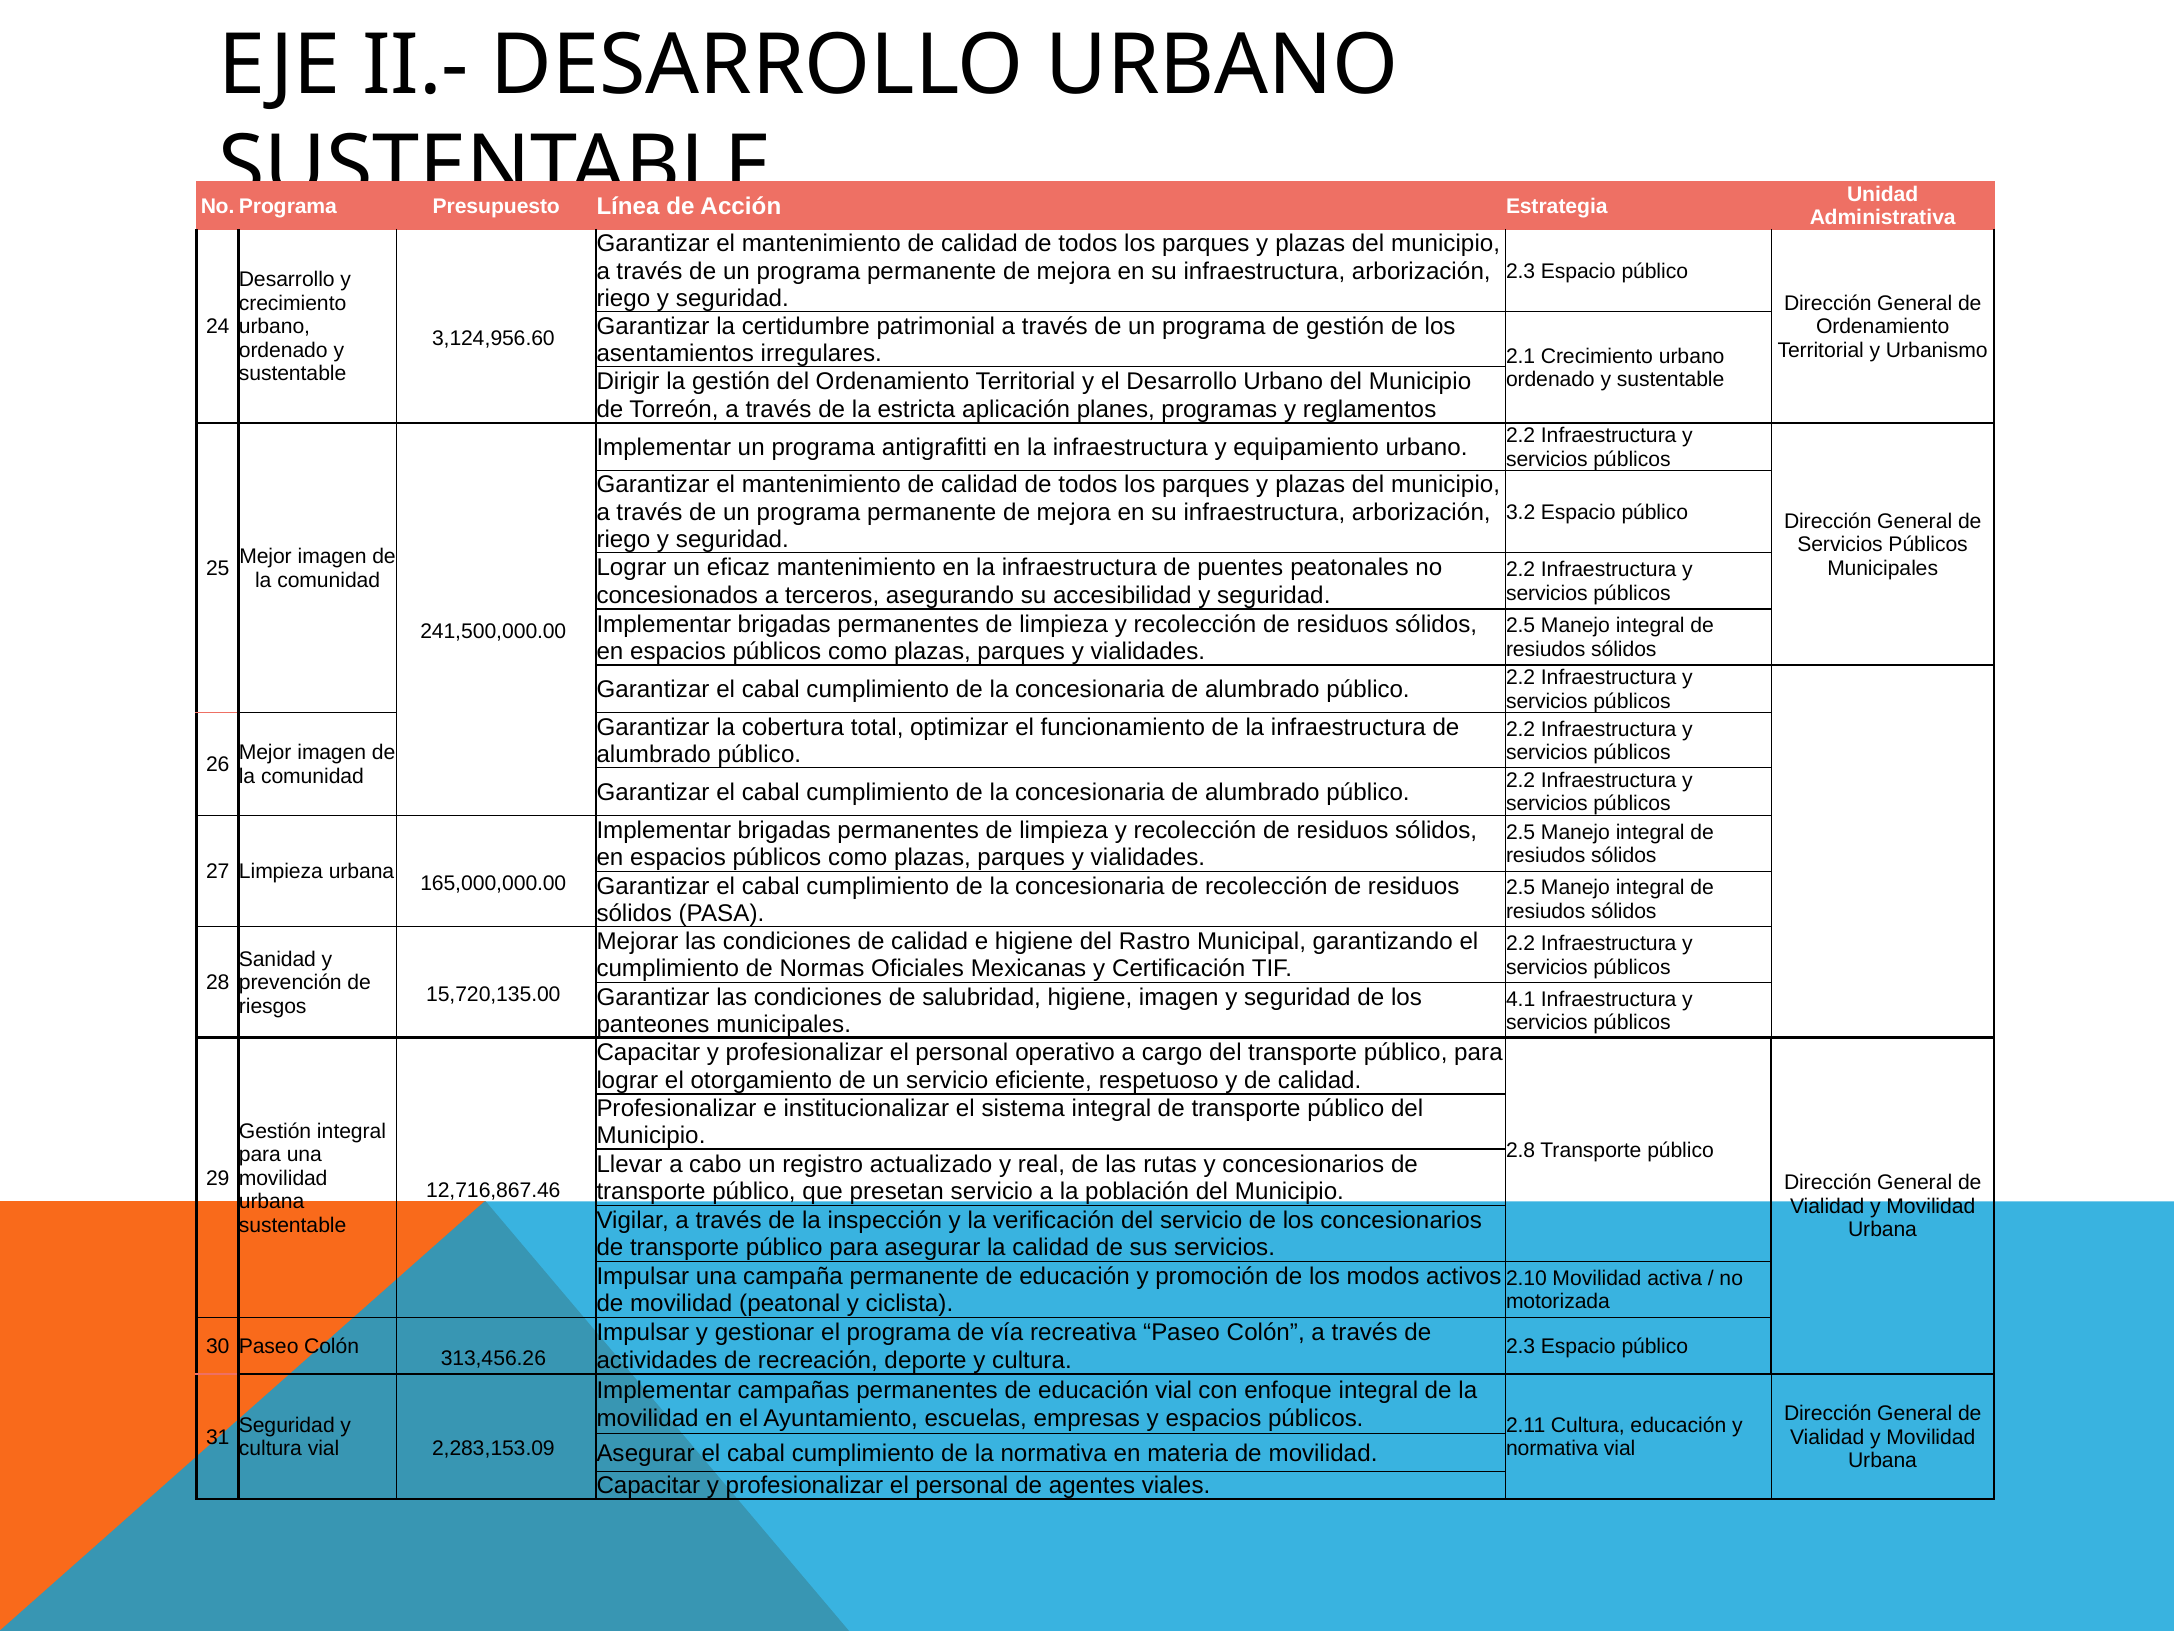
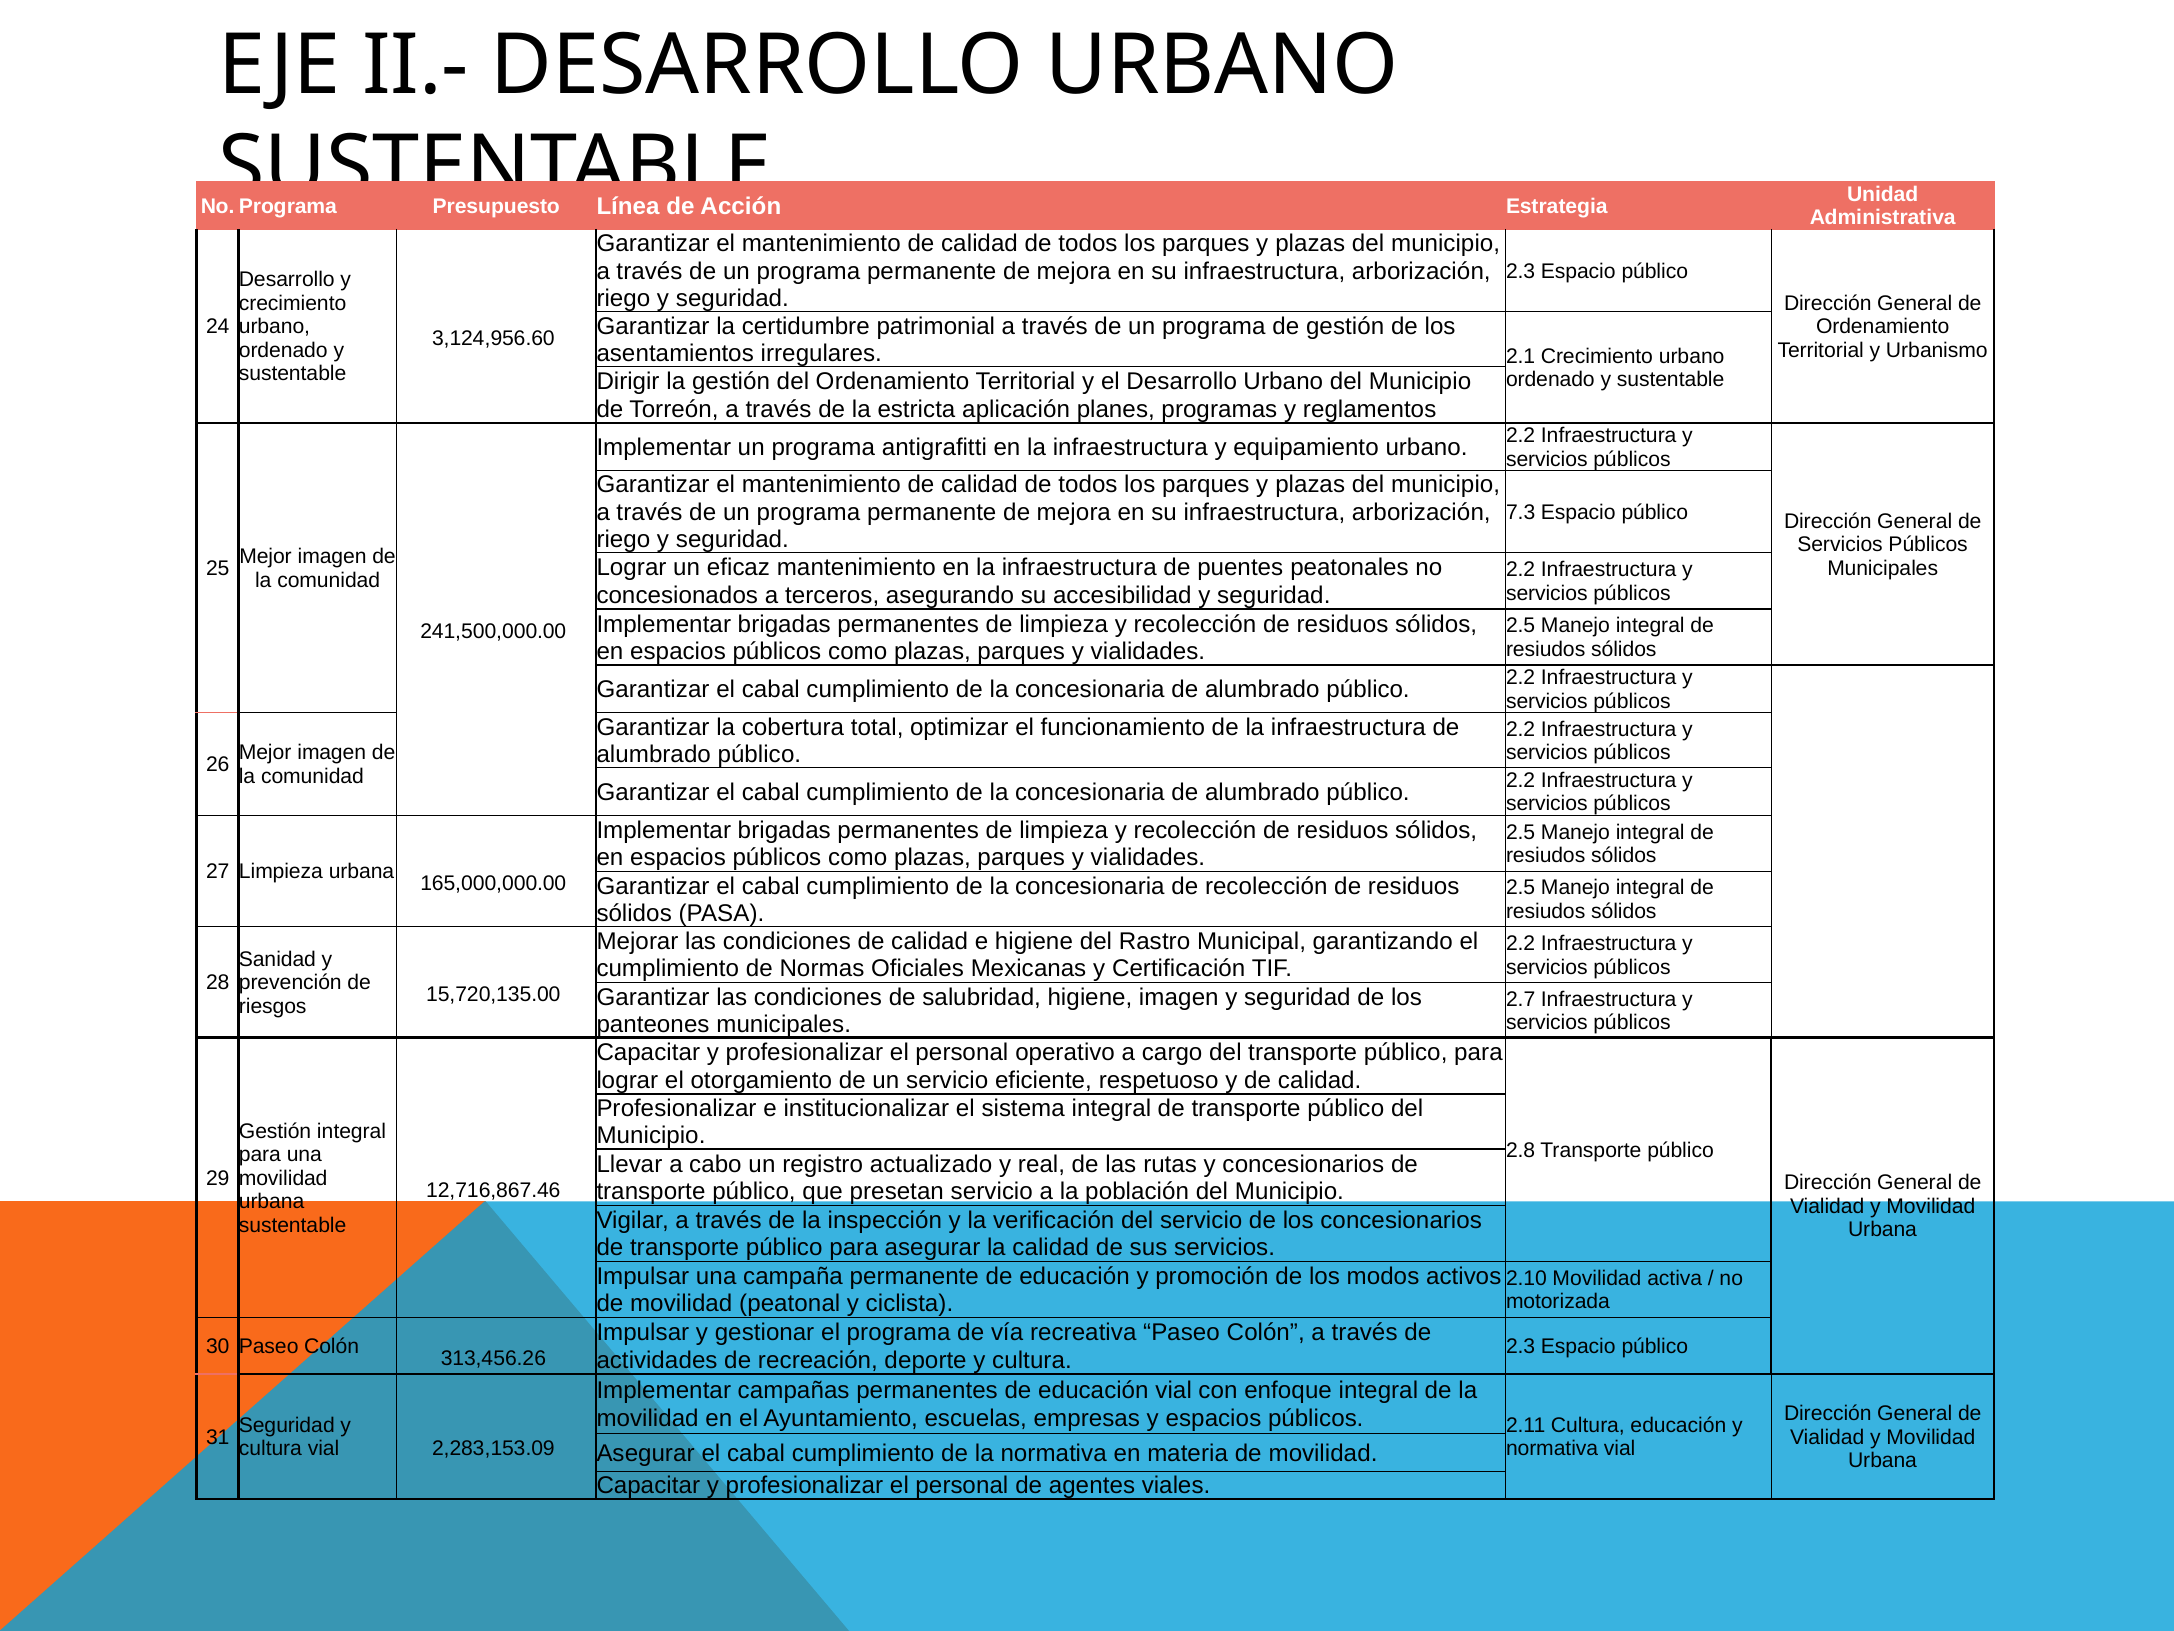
3.2: 3.2 -> 7.3 (1521, 512)
4.1: 4.1 -> 2.7 (1521, 999)
